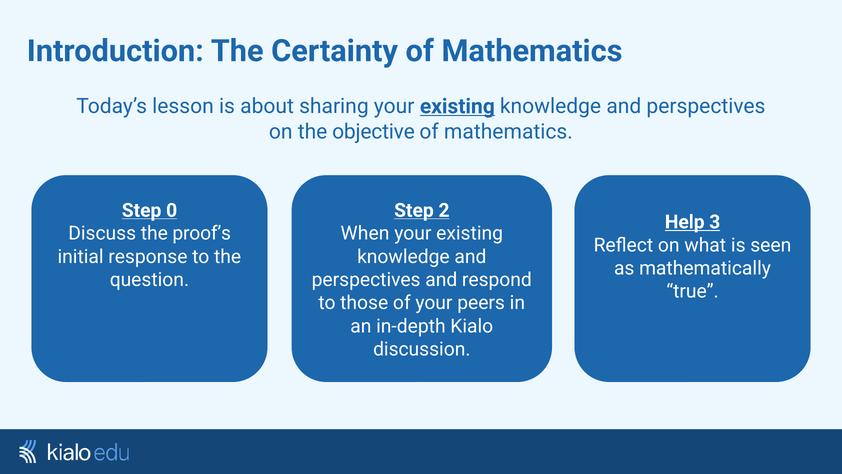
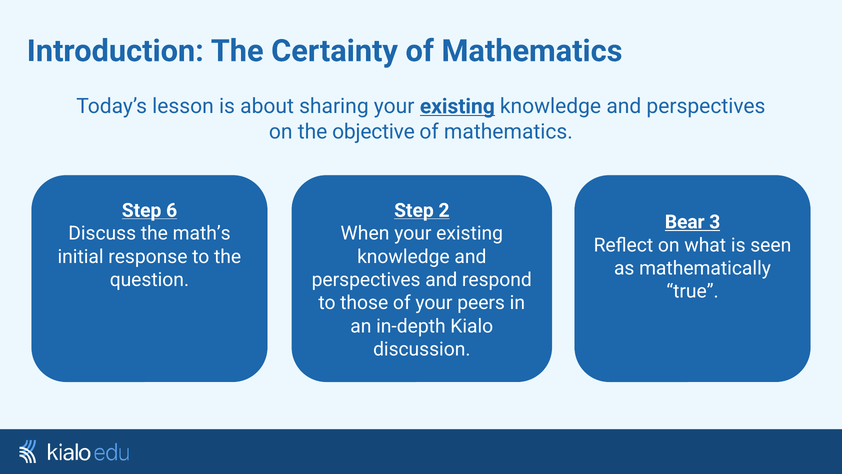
0: 0 -> 6 (172, 210)
Help: Help -> Bear (685, 222)
proof’s: proof’s -> math’s (202, 233)
